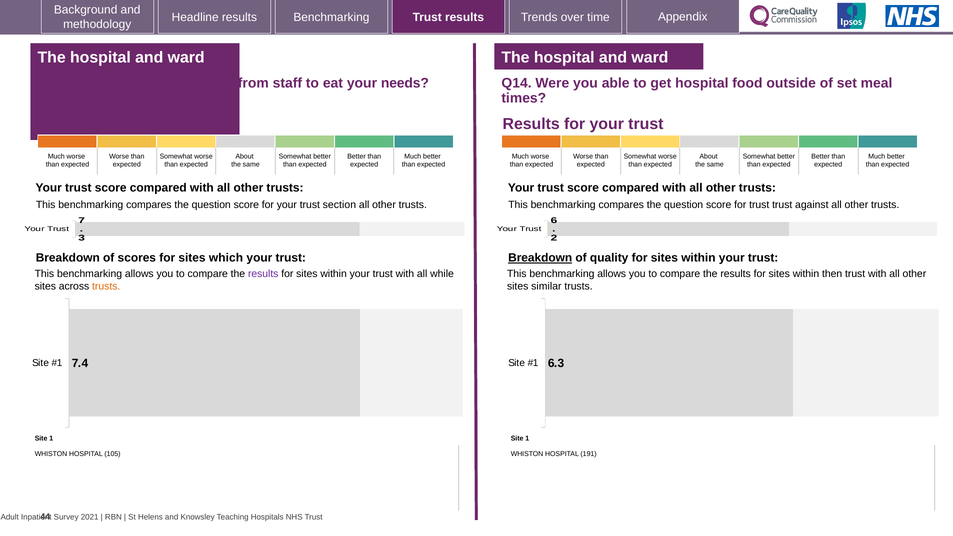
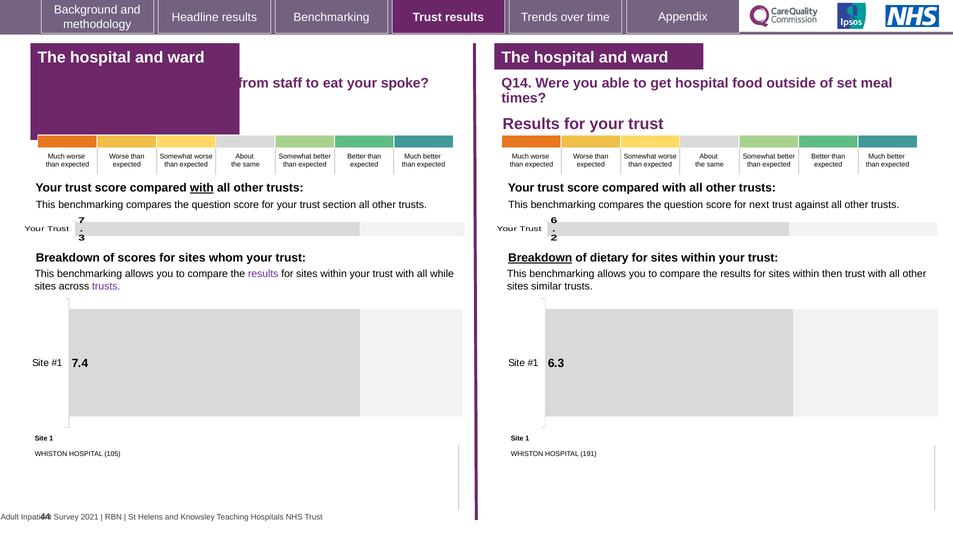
needs: needs -> spoke (405, 83)
with underline: none -> present (202, 188)
for trust: trust -> next (759, 205)
which: which -> whom (226, 258)
quality: quality -> dietary (609, 258)
trusts colour: orange -> purple (106, 287)
